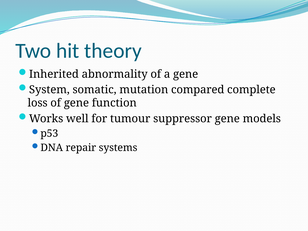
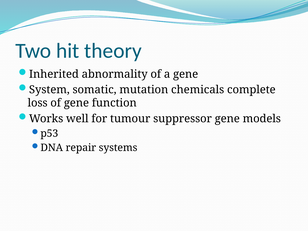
compared: compared -> chemicals (198, 90)
